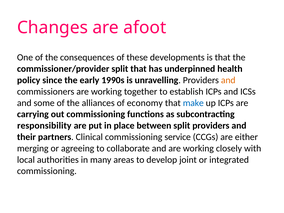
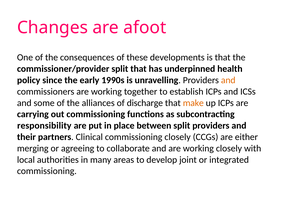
economy: economy -> discharge (145, 103)
make colour: blue -> orange (193, 103)
commissioning service: service -> closely (178, 137)
